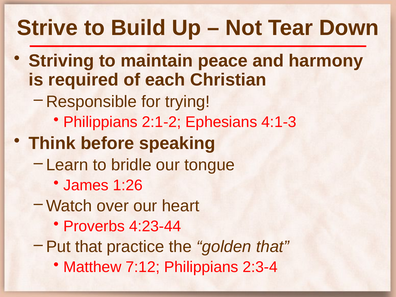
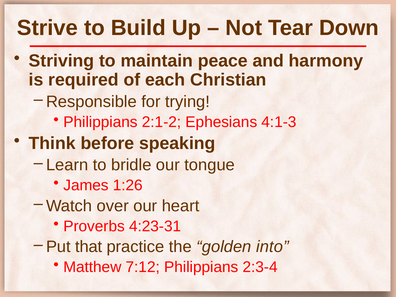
4:23-44: 4:23-44 -> 4:23-31 (155, 226)
golden that: that -> into (272, 247)
